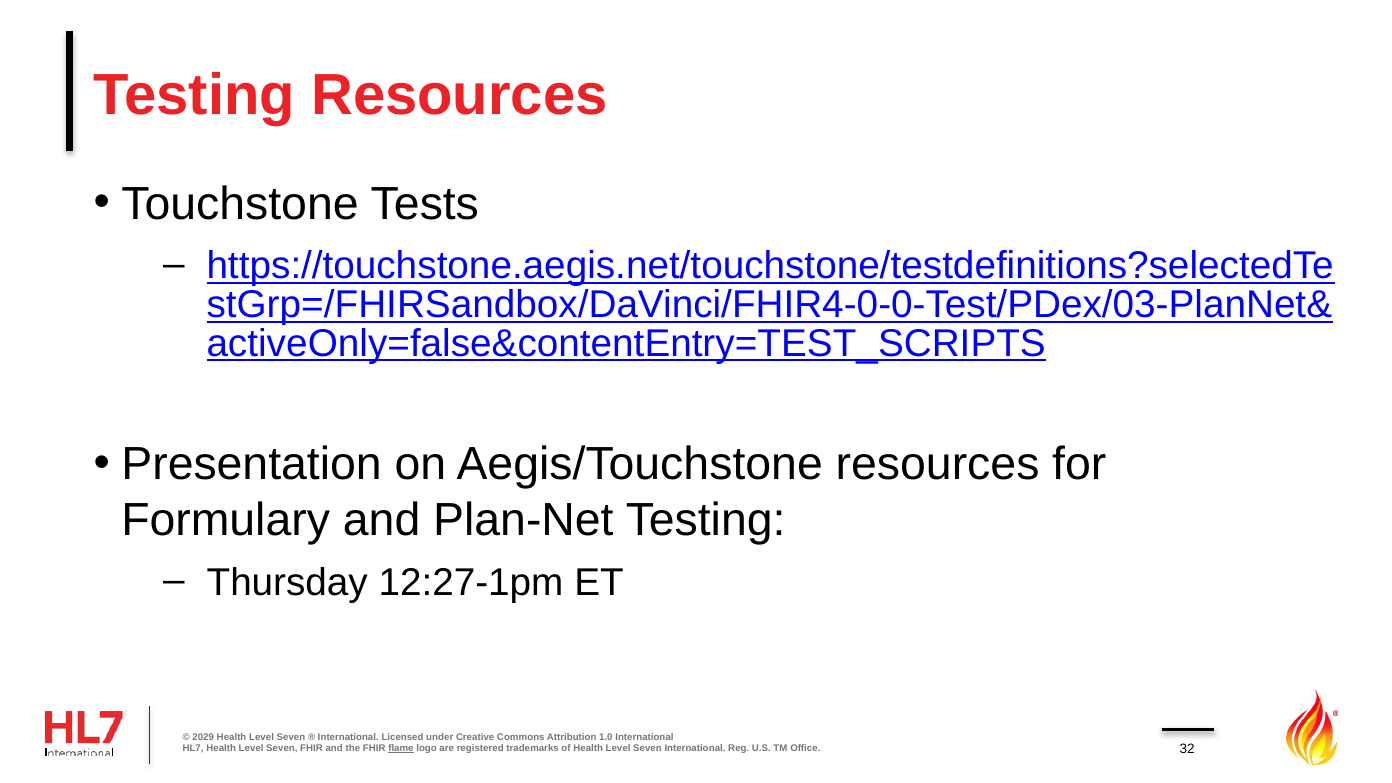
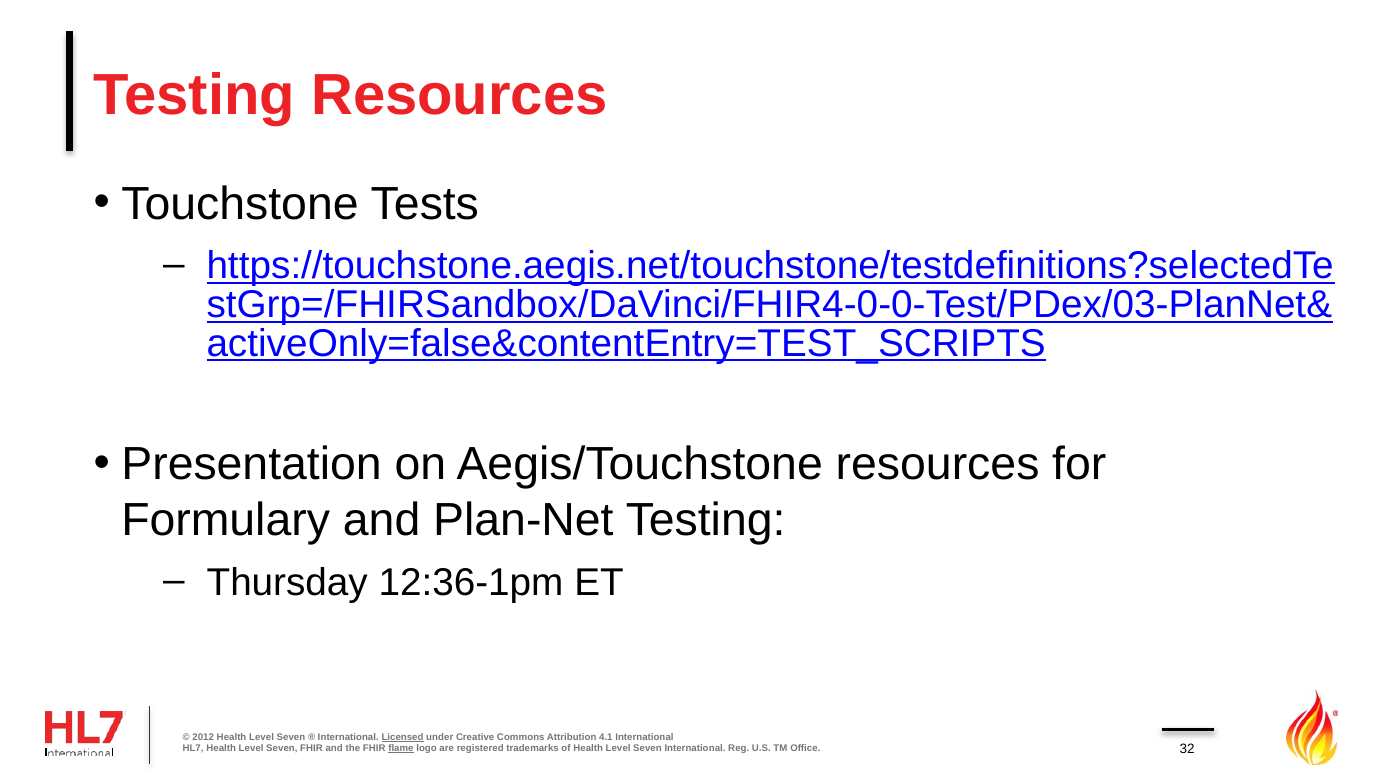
12:27-1pm: 12:27-1pm -> 12:36-1pm (471, 582)
2029: 2029 -> 2012 (203, 737)
Licensed underline: none -> present (403, 737)
1.0: 1.0 -> 4.1 (606, 737)
